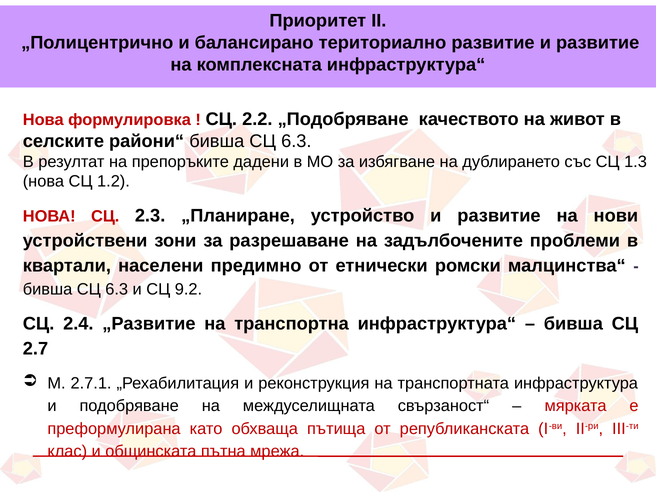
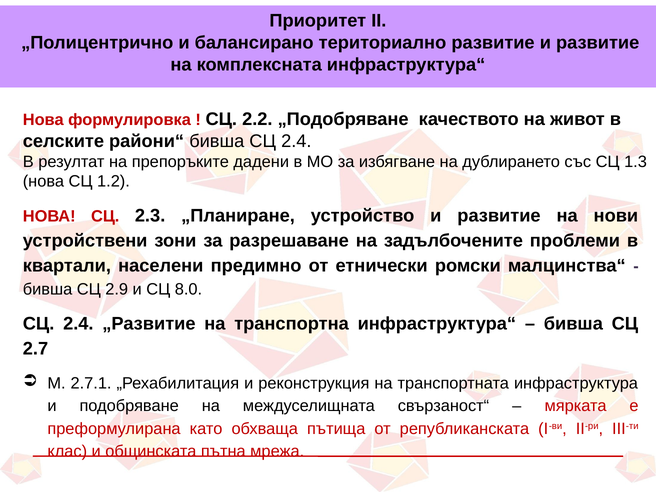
райони“ бивша СЦ 6.3: 6.3 -> 2.4 (296, 141)
6.3: 6.3 -> 2.9 (117, 289)
9.2: 9.2 -> 8.0 (188, 289)
